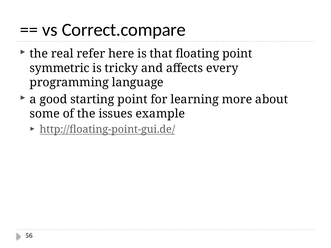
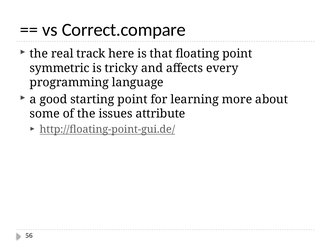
refer: refer -> track (91, 54)
example: example -> attribute (160, 114)
